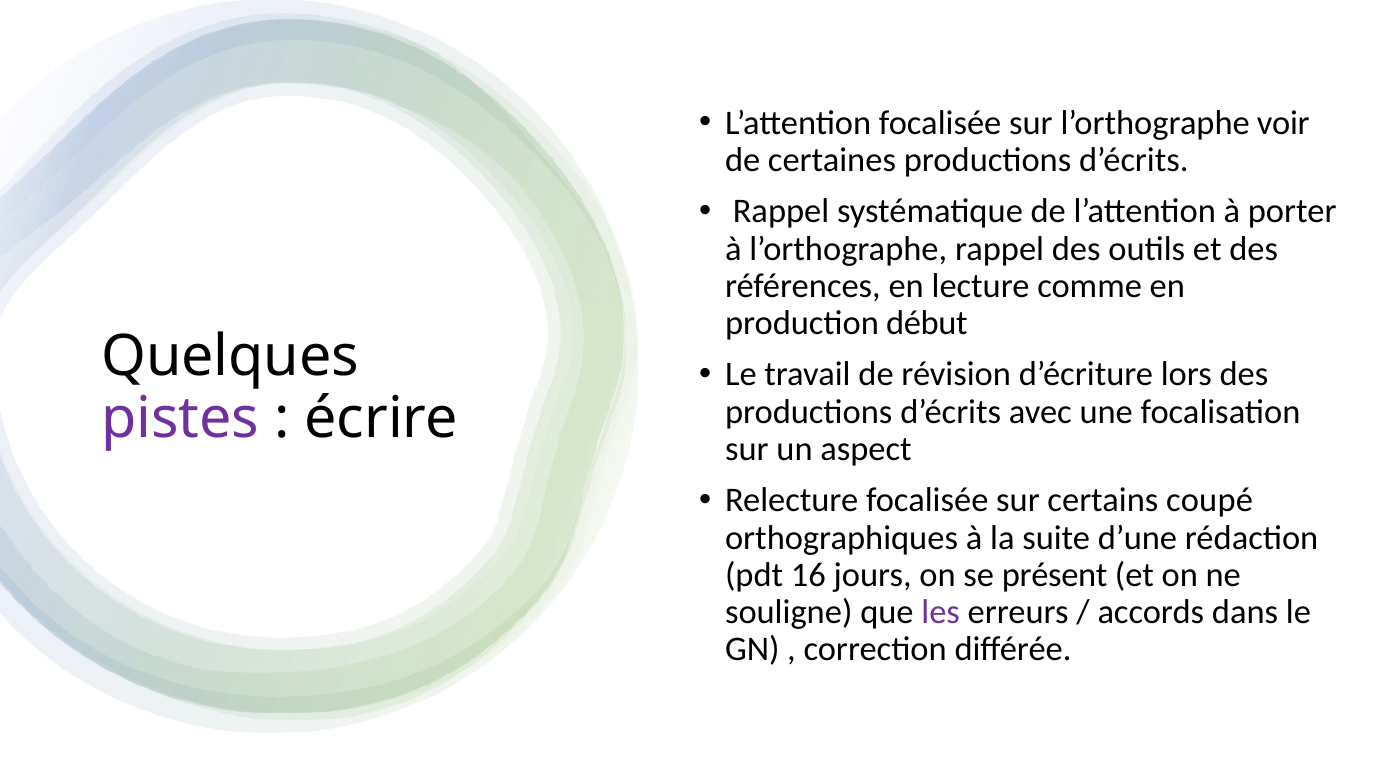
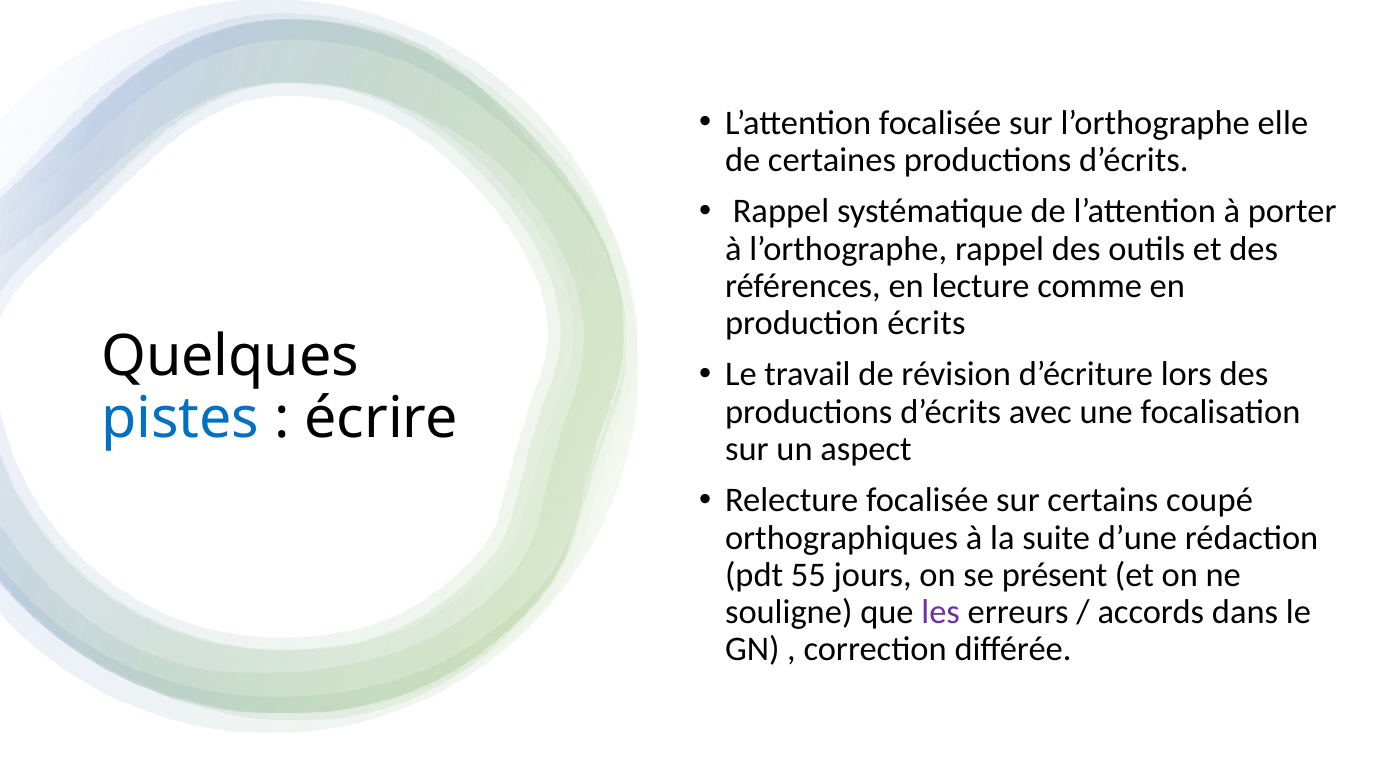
voir: voir -> elle (1283, 123)
début: début -> écrits (927, 323)
pistes colour: purple -> blue (180, 419)
16: 16 -> 55 (808, 575)
